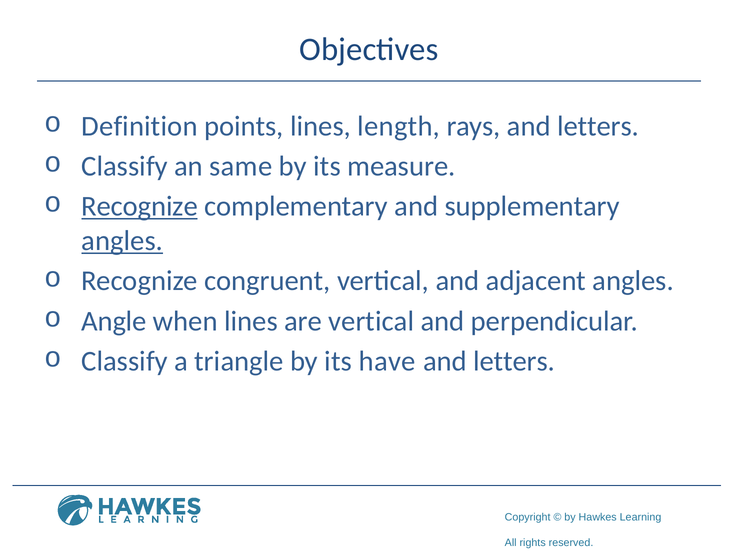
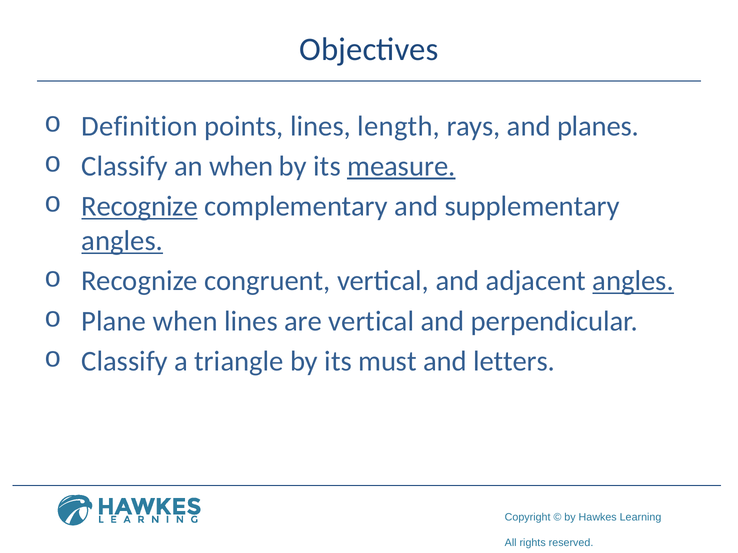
rays and letters: letters -> planes (598, 126)
an same: same -> when (241, 166)
measure underline: none -> present (401, 166)
angles underline: none -> present (633, 281)
Angle: Angle -> Plane (114, 321)
have: have -> must (387, 362)
